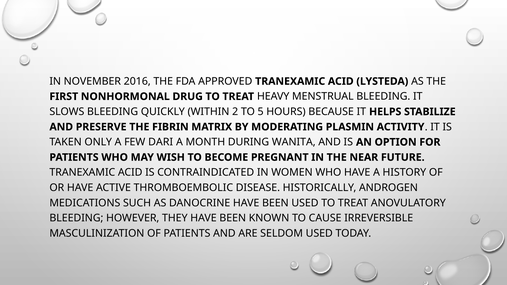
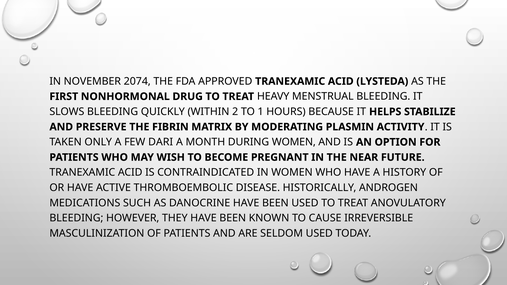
2016: 2016 -> 2074 (137, 81)
5: 5 -> 1 (261, 112)
DURING WANITA: WANITA -> WOMEN (294, 142)
